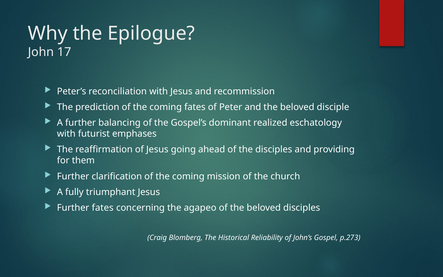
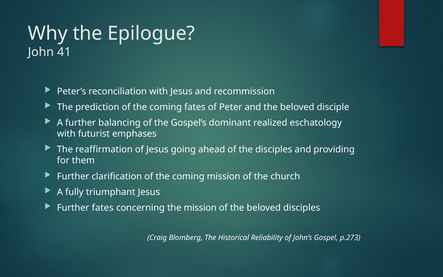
17: 17 -> 41 (64, 52)
the agapeo: agapeo -> mission (200, 208)
